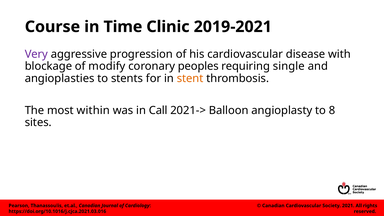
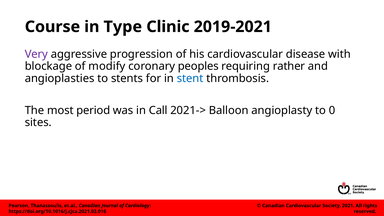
Time: Time -> Type (123, 27)
single: single -> rather (289, 66)
stent colour: orange -> blue (190, 78)
within: within -> period (93, 110)
8: 8 -> 0 (332, 110)
